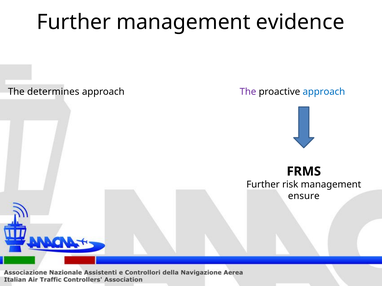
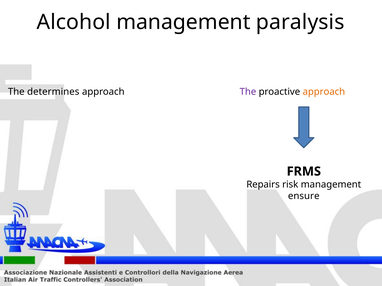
Further: Further -> Alcohol (74, 22)
evidence: evidence -> paralysis (300, 22)
approach colour: blue -> orange (324, 92)
Further: Further -> Repairs (263, 185)
